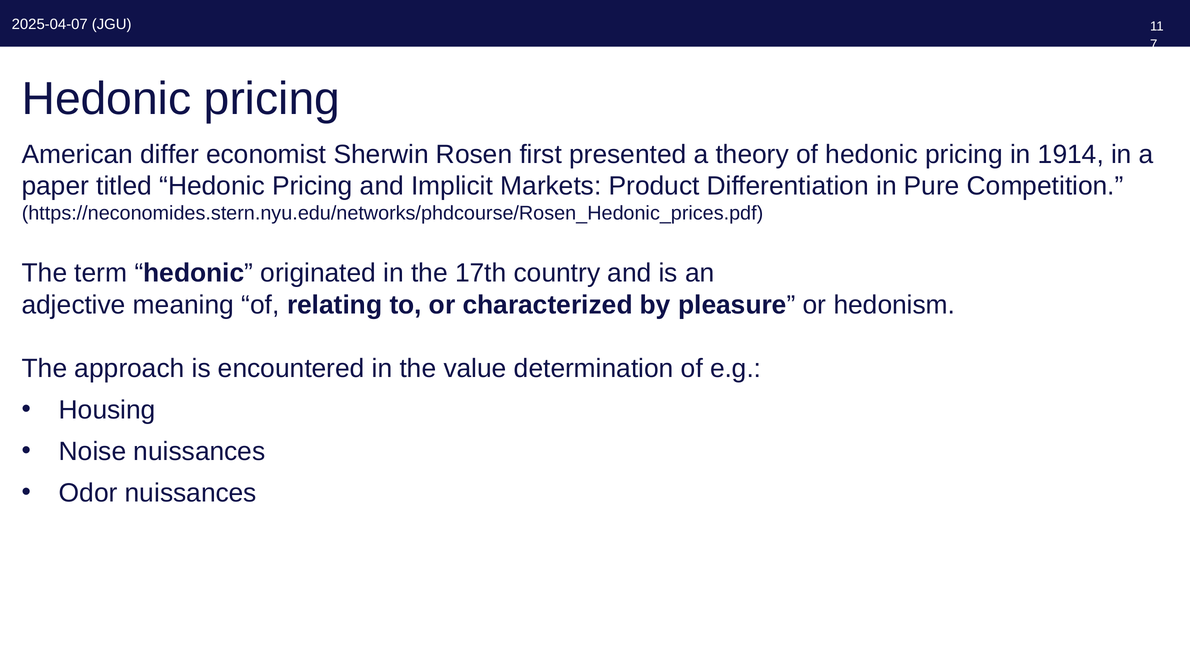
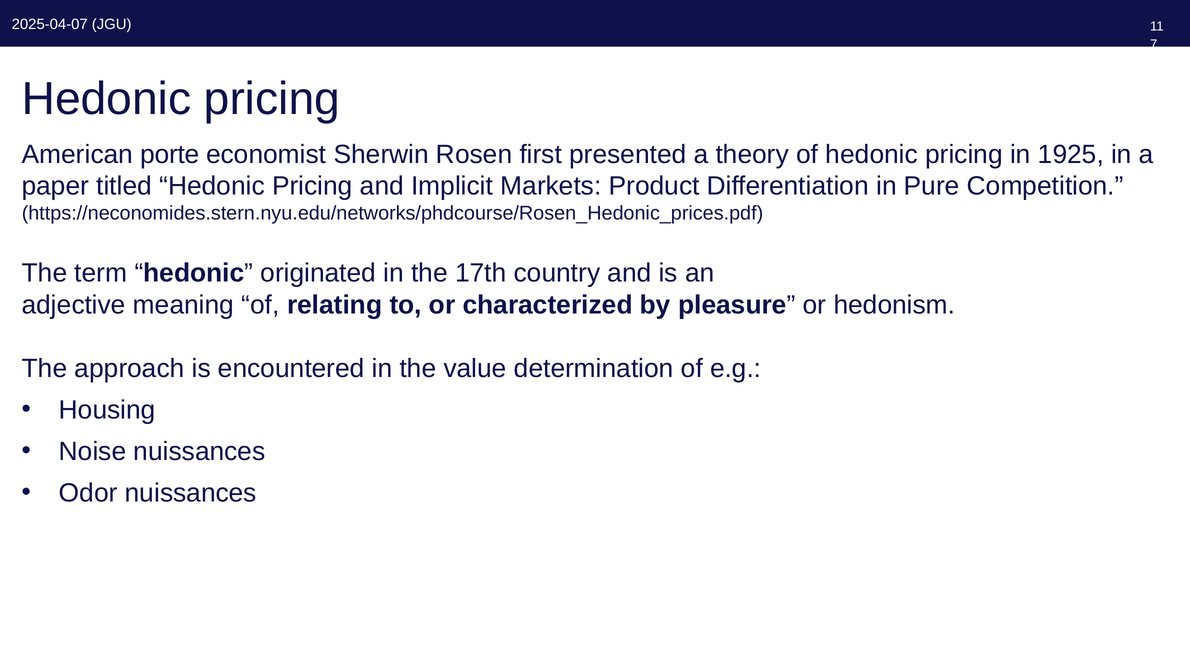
differ: differ -> porte (170, 154)
1914: 1914 -> 1925 (1071, 154)
